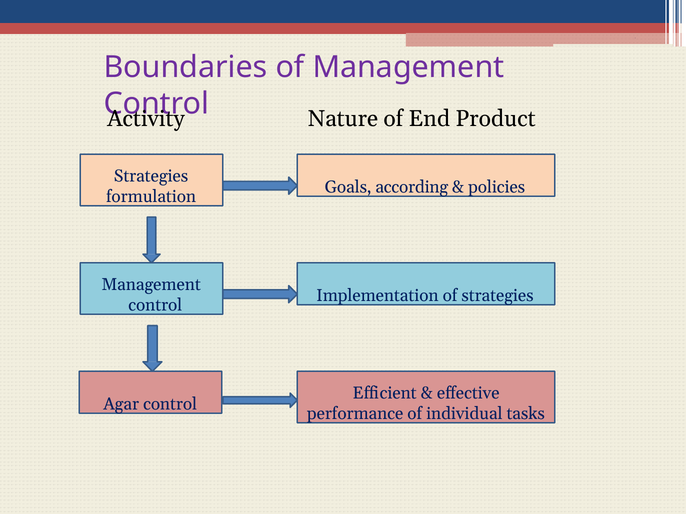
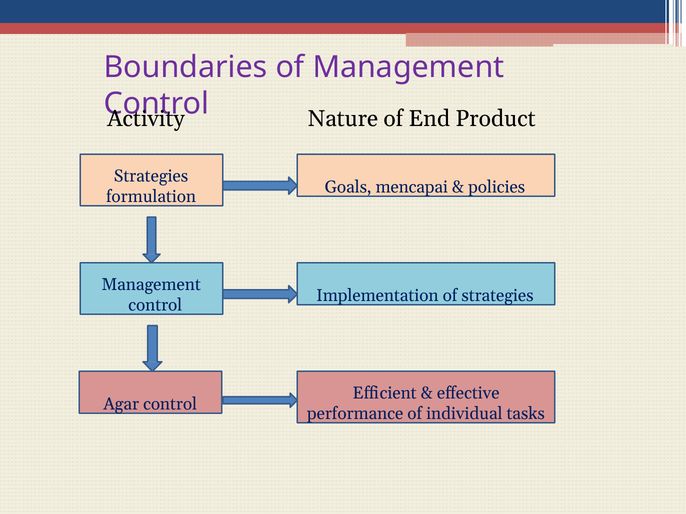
according: according -> mencapai (412, 187)
